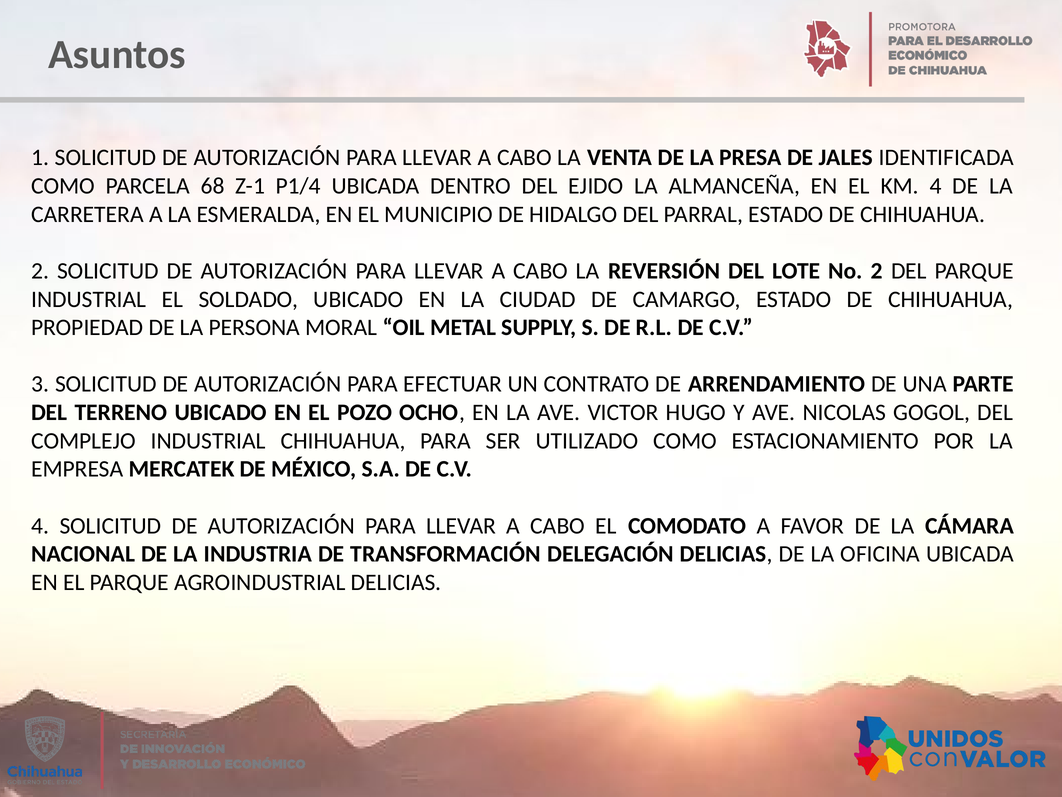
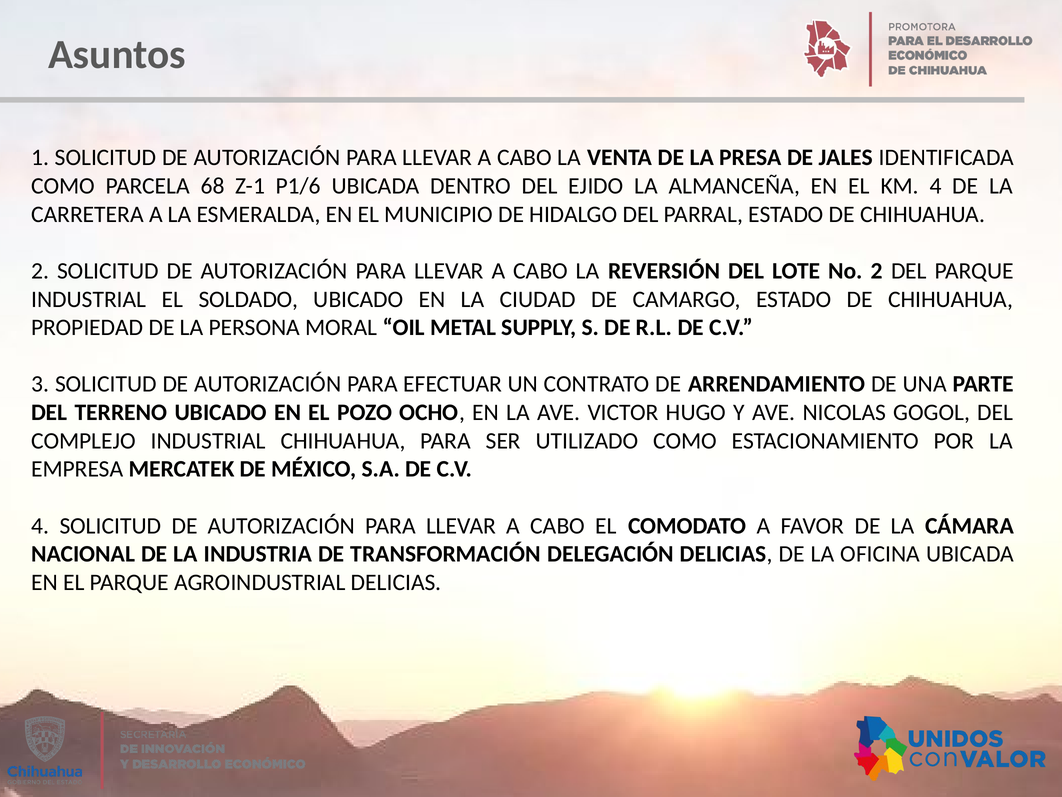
P1/4: P1/4 -> P1/6 (298, 186)
